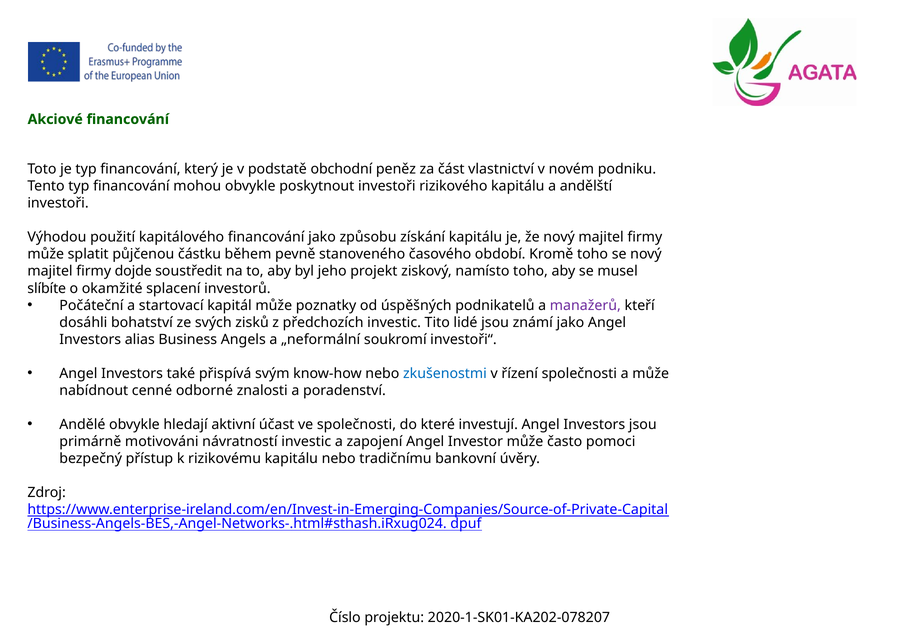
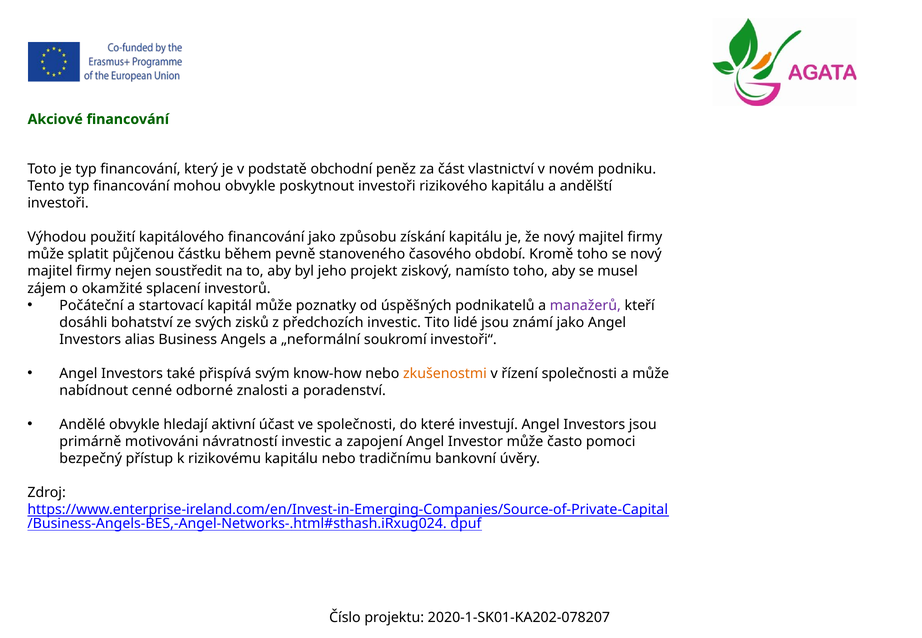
dojde: dojde -> nejen (133, 271)
slíbíte: slíbíte -> zájem (47, 288)
zkušenostmi colour: blue -> orange (445, 374)
